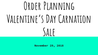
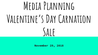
Order: Order -> Media (32, 6)
